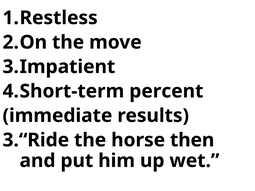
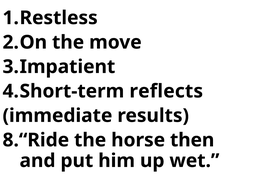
percent: percent -> reflects (166, 91)
3.“Ride: 3.“Ride -> 8.“Ride (36, 140)
